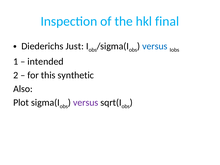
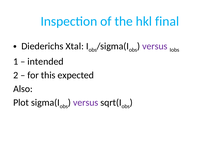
Just: Just -> Xtal (75, 46)
versus colour: blue -> purple (155, 46)
synthetic: synthetic -> expected (76, 75)
